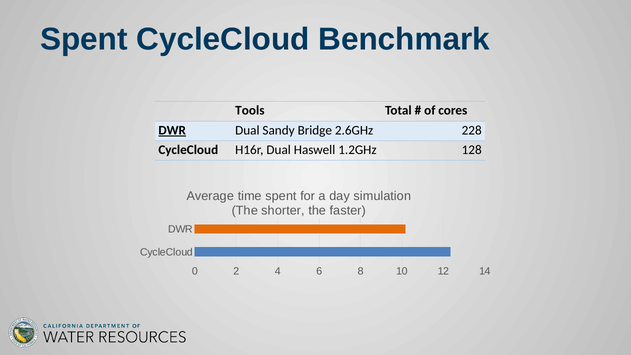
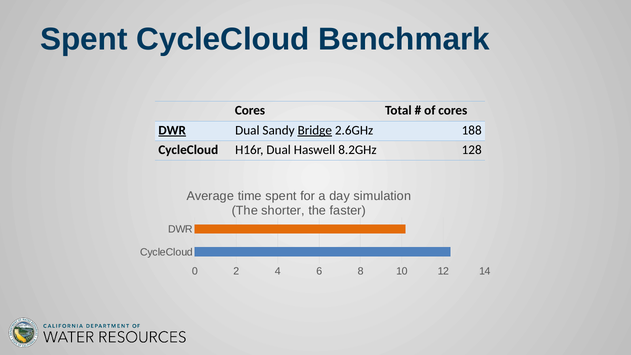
Tools: Tools -> Cores (250, 111)
Bridge underline: none -> present (315, 130)
228: 228 -> 188 (472, 130)
1.2GHz: 1.2GHz -> 8.2GHz (357, 150)
